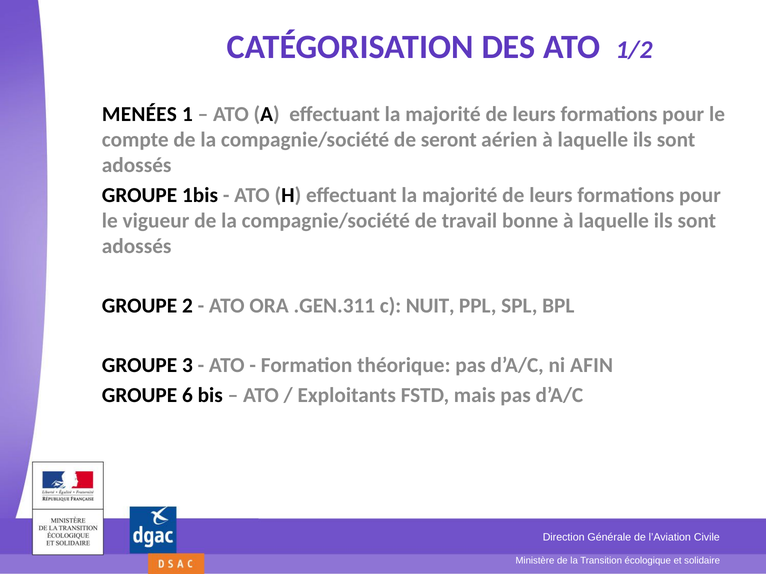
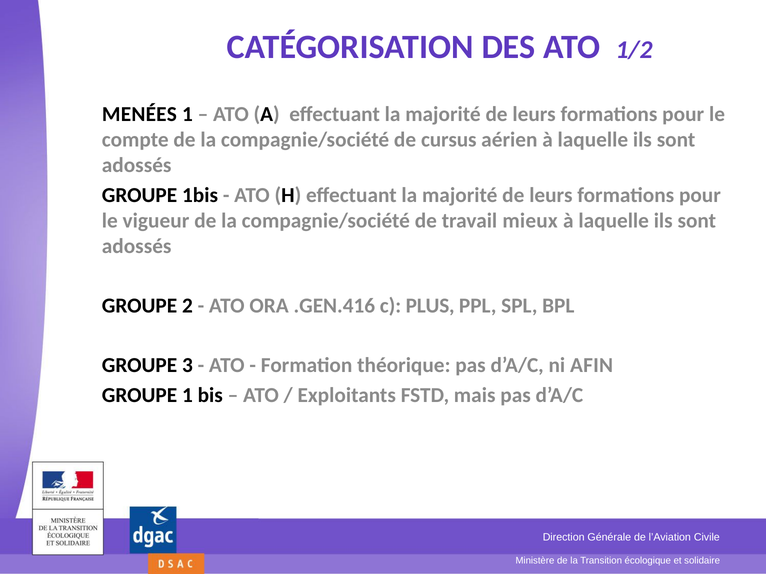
seront: seront -> cursus (449, 140)
bonne: bonne -> mieux (530, 221)
.GEN.311: .GEN.311 -> .GEN.416 (334, 306)
NUIT: NUIT -> PLUS (430, 306)
GROUPE 6: 6 -> 1 (187, 395)
